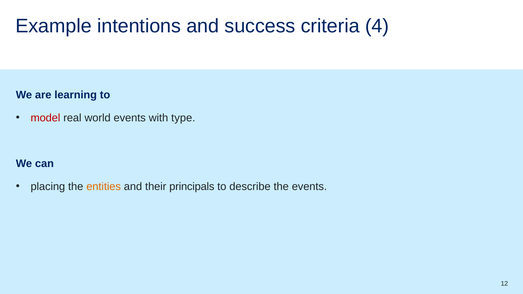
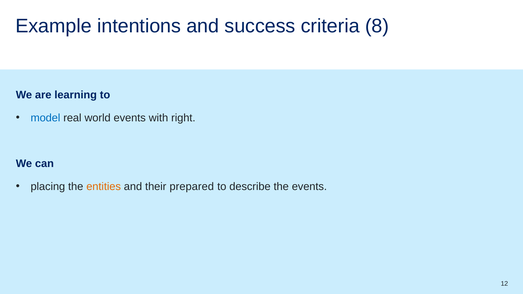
4: 4 -> 8 (377, 26)
model colour: red -> blue (45, 118)
type: type -> right (183, 118)
principals: principals -> prepared (192, 187)
